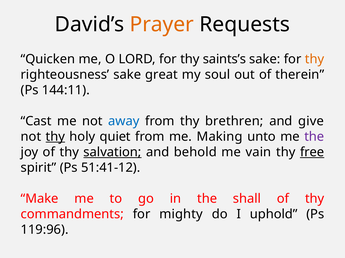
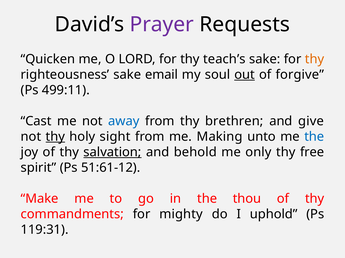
Prayer colour: orange -> purple (162, 24)
saints’s: saints’s -> teach’s (224, 59)
great: great -> email (162, 75)
out underline: none -> present (245, 75)
therein: therein -> forgive (300, 75)
144:11: 144:11 -> 499:11 (66, 90)
quiet: quiet -> sight (115, 137)
the colour: purple -> blue (314, 137)
vain: vain -> only (258, 152)
free underline: present -> none (312, 152)
51:41-12: 51:41-12 -> 51:61-12 (111, 168)
shall: shall -> thou (247, 199)
119:96: 119:96 -> 119:31 (45, 230)
